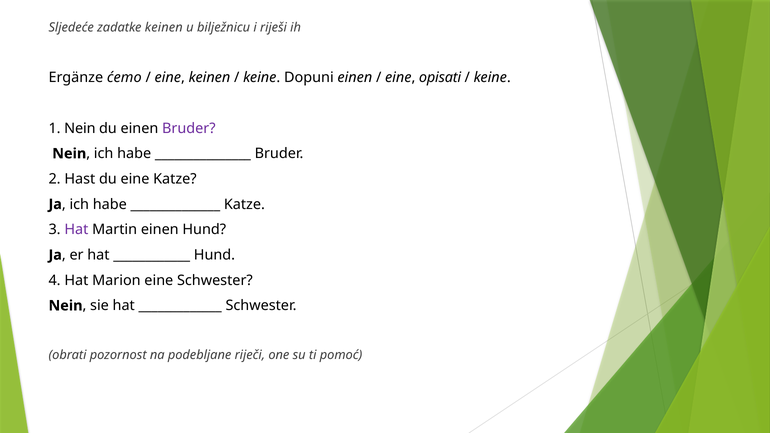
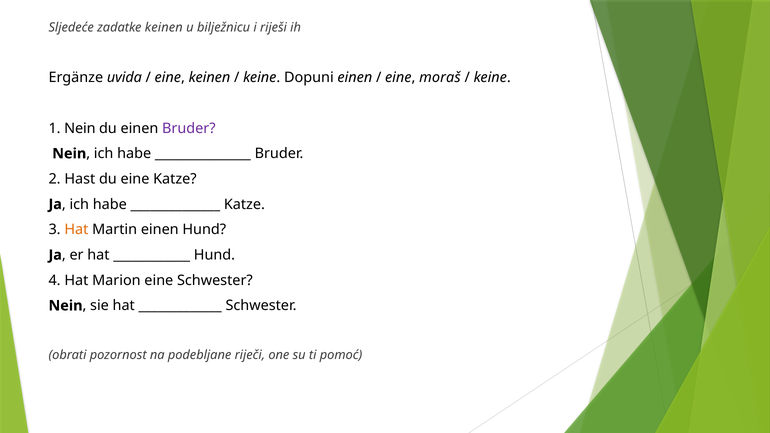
ćemo: ćemo -> uvida (124, 78)
opisati: opisati -> moraš (440, 78)
Hat colour: purple -> orange (76, 230)
